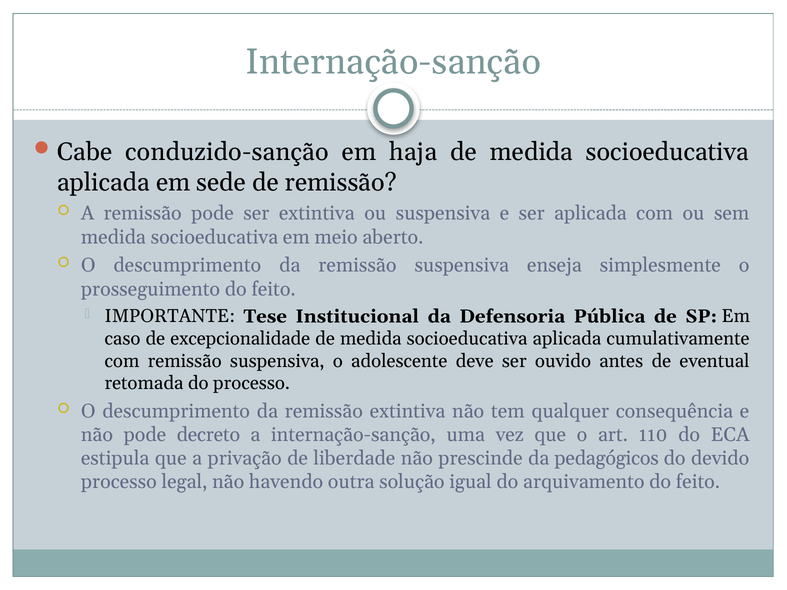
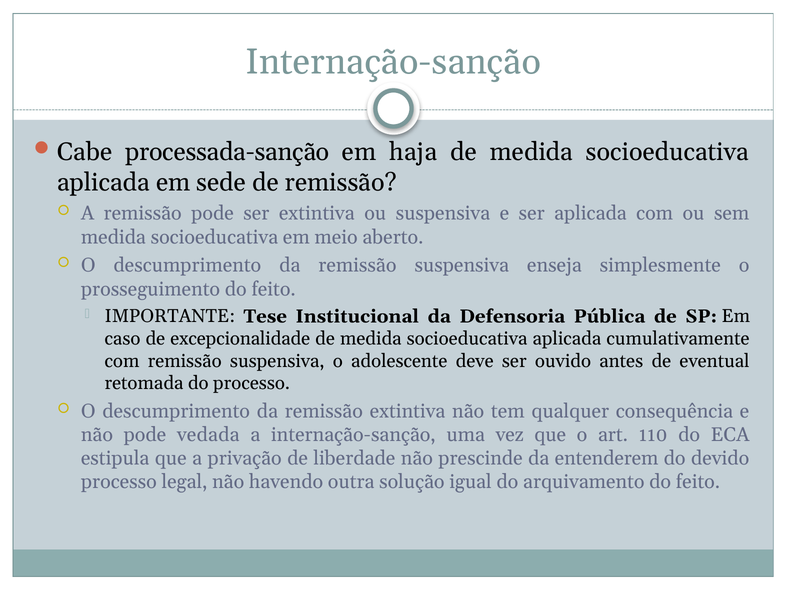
conduzido-sanção: conduzido-sanção -> processada-sanção (227, 152)
decreto: decreto -> vedada (208, 435)
pedagógicos: pedagógicos -> entenderem (607, 458)
